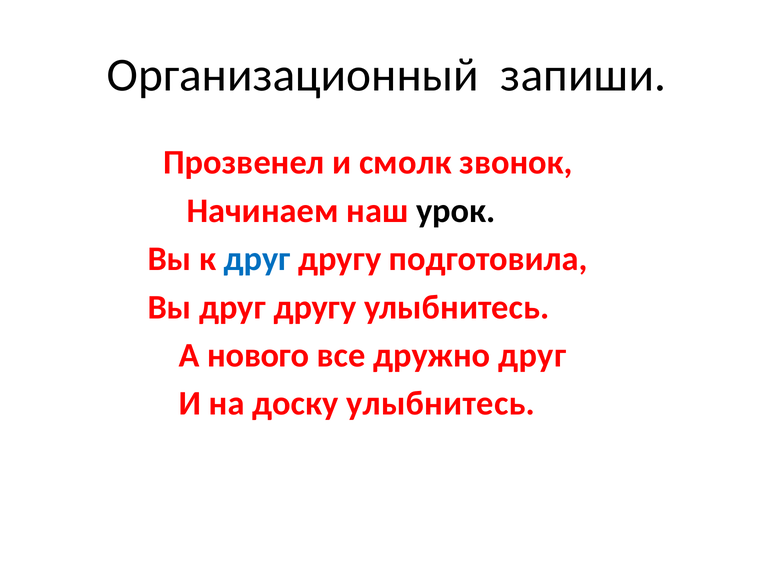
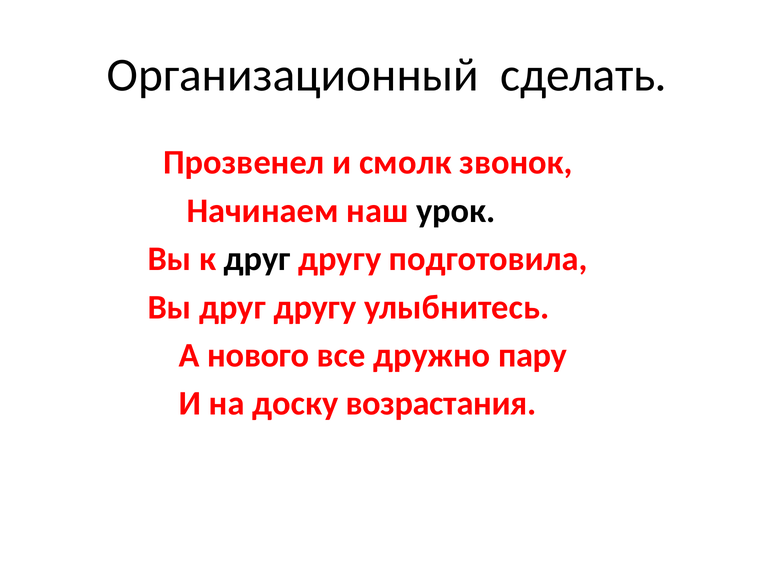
запиши: запиши -> сделать (584, 75)
друг colour: blue -> black (257, 259)
дружно друг: друг -> пару (533, 355)
доску улыбнитесь: улыбнитесь -> возрастания (441, 403)
